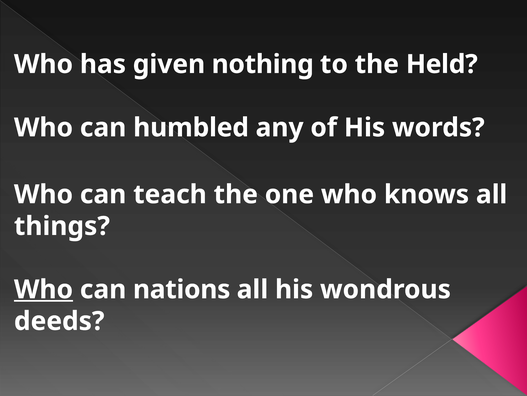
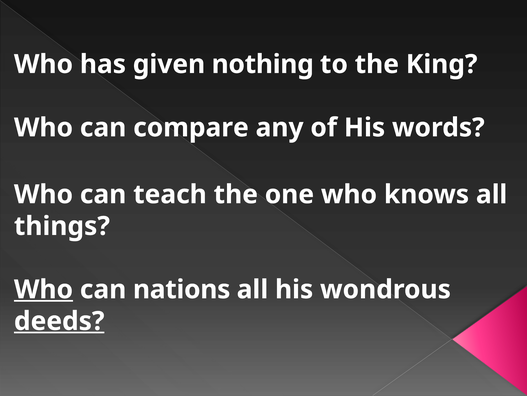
Held: Held -> King (442, 64)
humbled: humbled -> compare (191, 127)
deeds underline: none -> present (59, 321)
